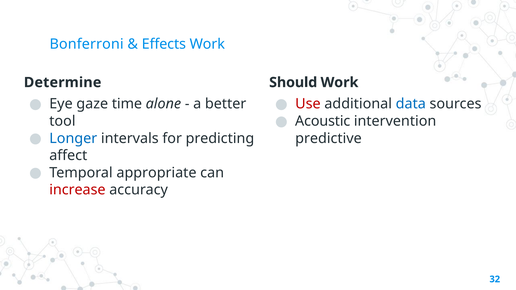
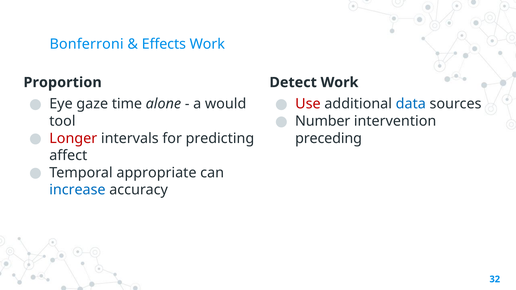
Determine: Determine -> Proportion (63, 82)
Should: Should -> Detect (293, 82)
better: better -> would (226, 104)
Acoustic: Acoustic -> Number (323, 121)
Longer colour: blue -> red (73, 138)
predictive: predictive -> preceding (329, 138)
increase colour: red -> blue (77, 190)
